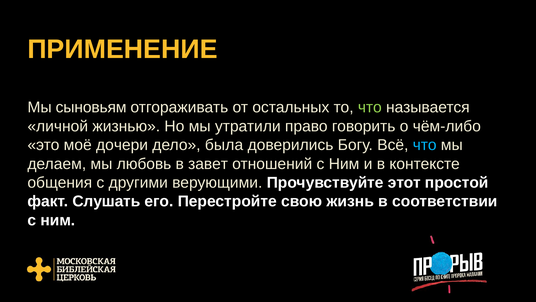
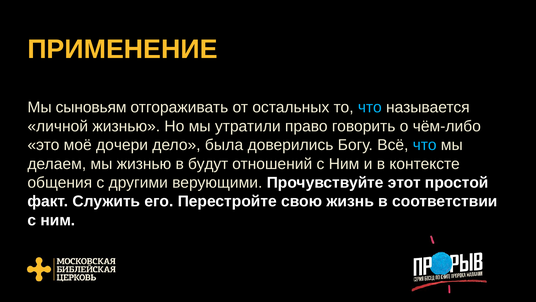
что colour: light green -> light blue (370, 107)
мы любовь: любовь -> жизнью (144, 164)
завет: завет -> будут (208, 164)
Слушать: Слушать -> Служить (106, 201)
